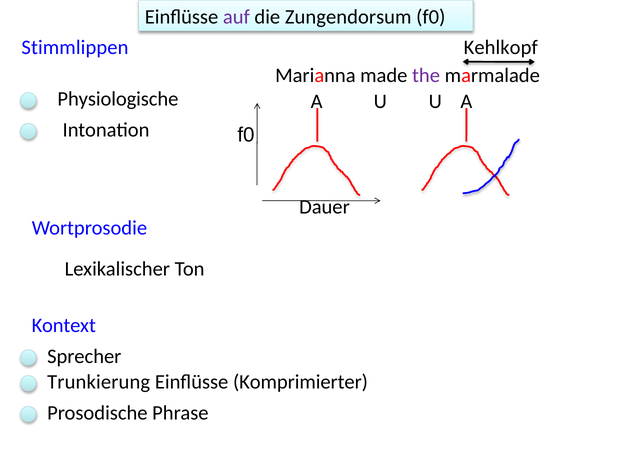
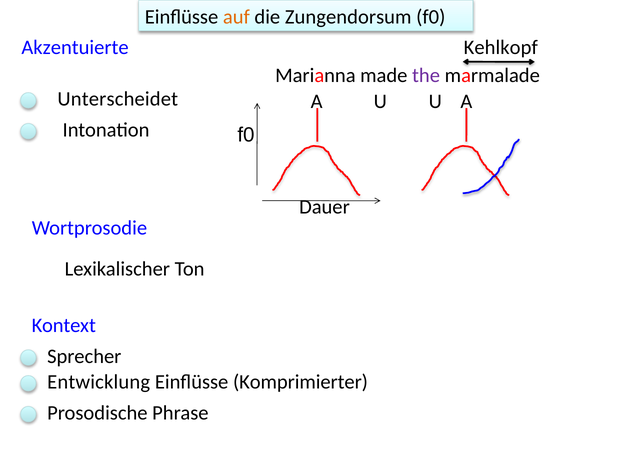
auf colour: purple -> orange (236, 17)
Stimmlippen: Stimmlippen -> Akzentuierte (75, 48)
Physiologische: Physiologische -> Unterscheidet (118, 99)
Trunkierung: Trunkierung -> Entwicklung (99, 382)
